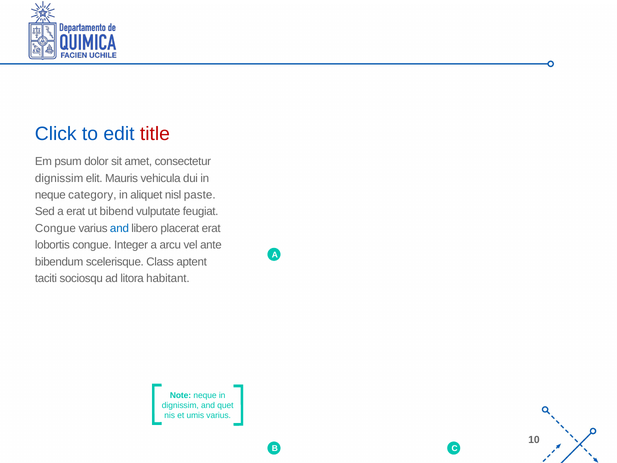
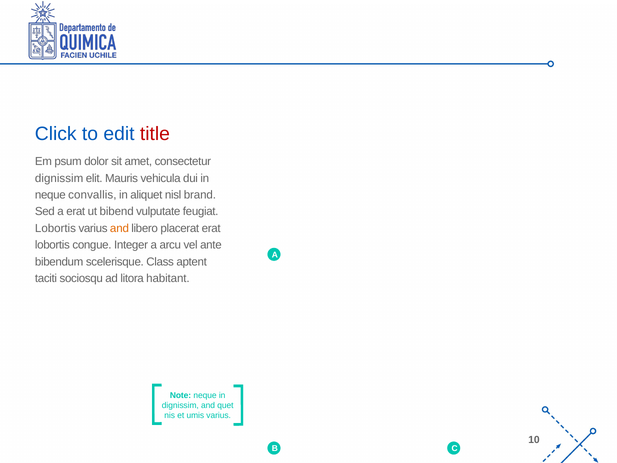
category: category -> convallis (92, 195)
paste: paste -> brand (200, 195)
Congue: Congue -> Lobortis (55, 228)
and colour: blue -> orange (120, 228)
